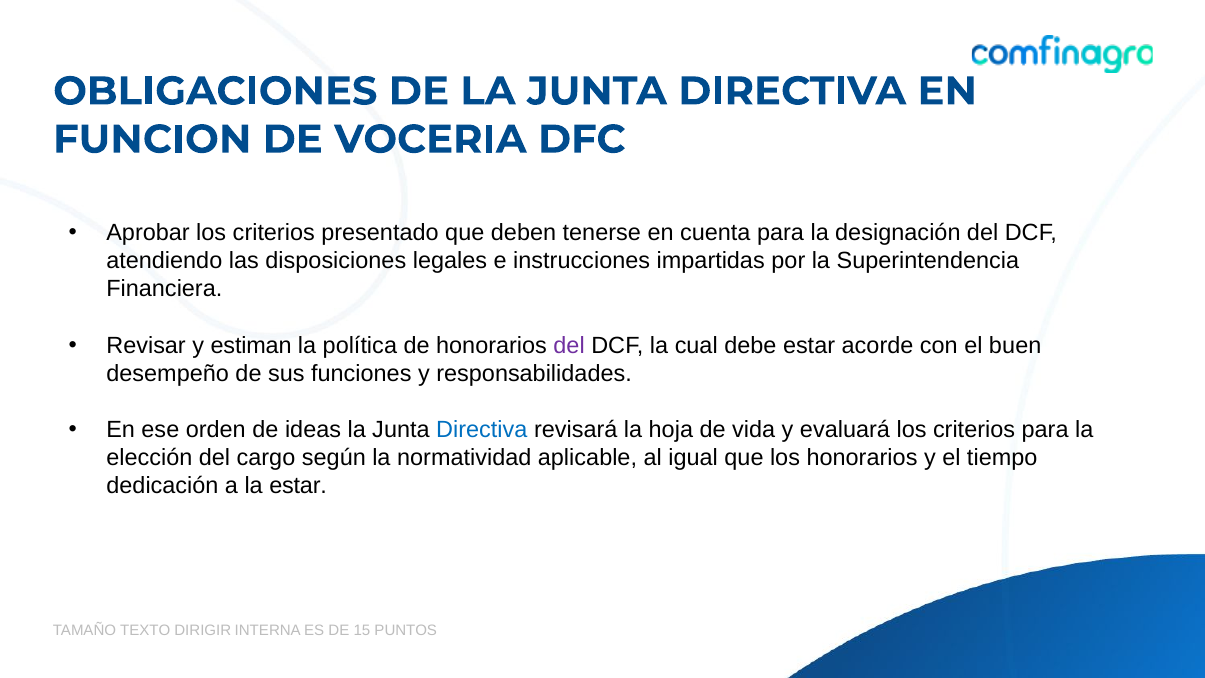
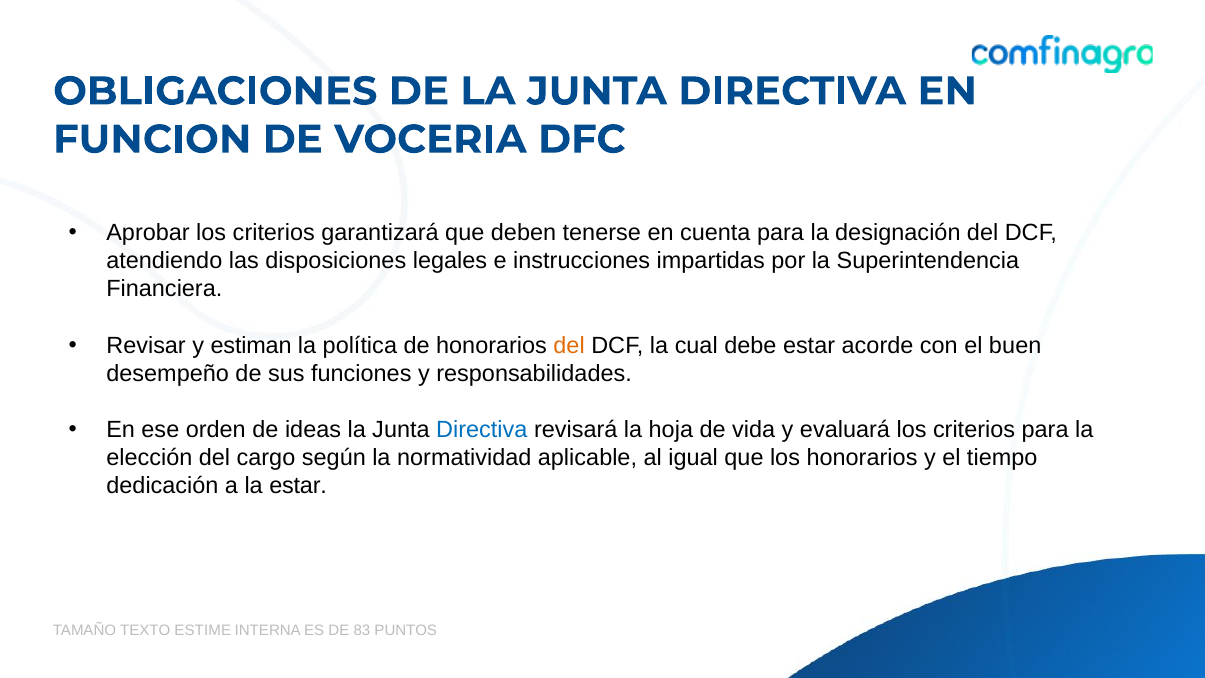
presentado: presentado -> garantizará (380, 233)
del colour: purple -> orange (569, 345)
DIRIGIR: DIRIGIR -> ESTIME (203, 630)
15: 15 -> 83 (362, 630)
